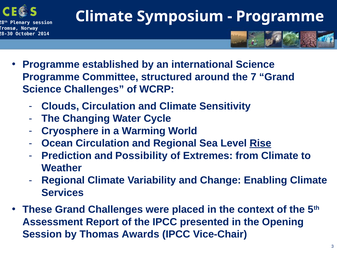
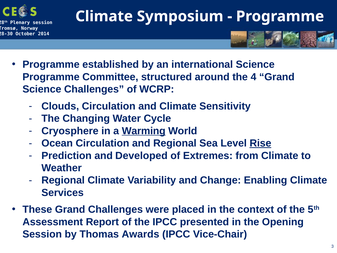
7: 7 -> 4 (253, 77)
Warming underline: none -> present (144, 131)
Possibility: Possibility -> Developed (141, 155)
